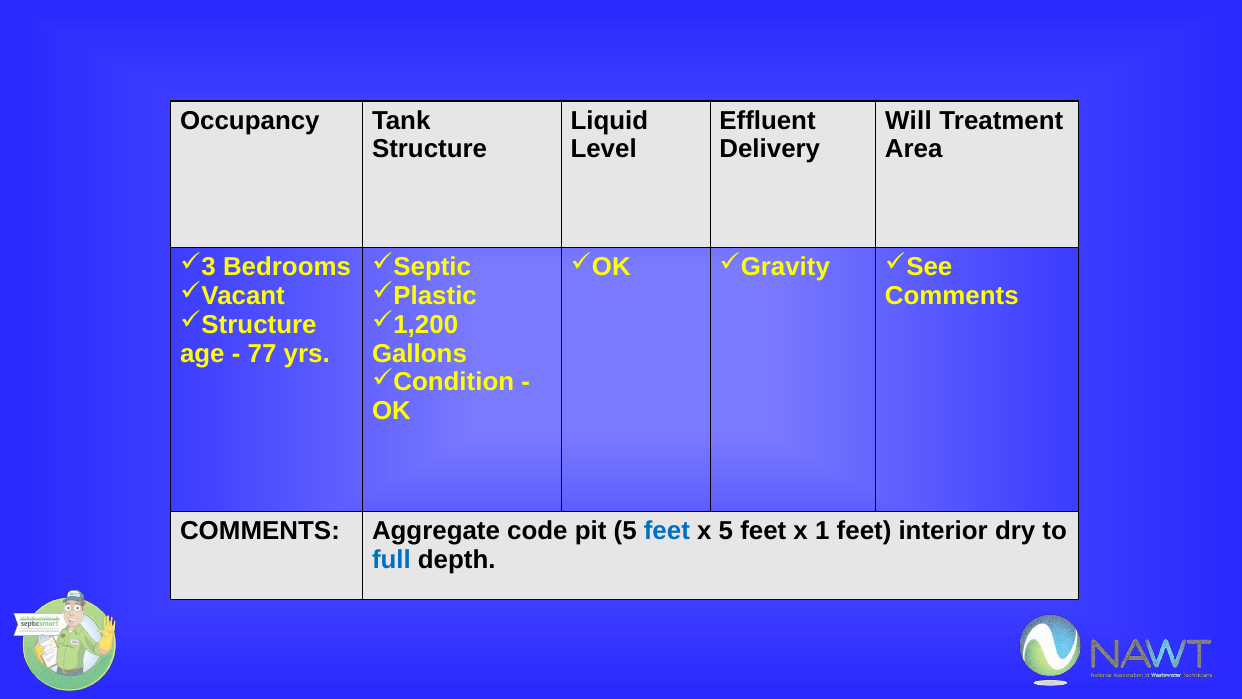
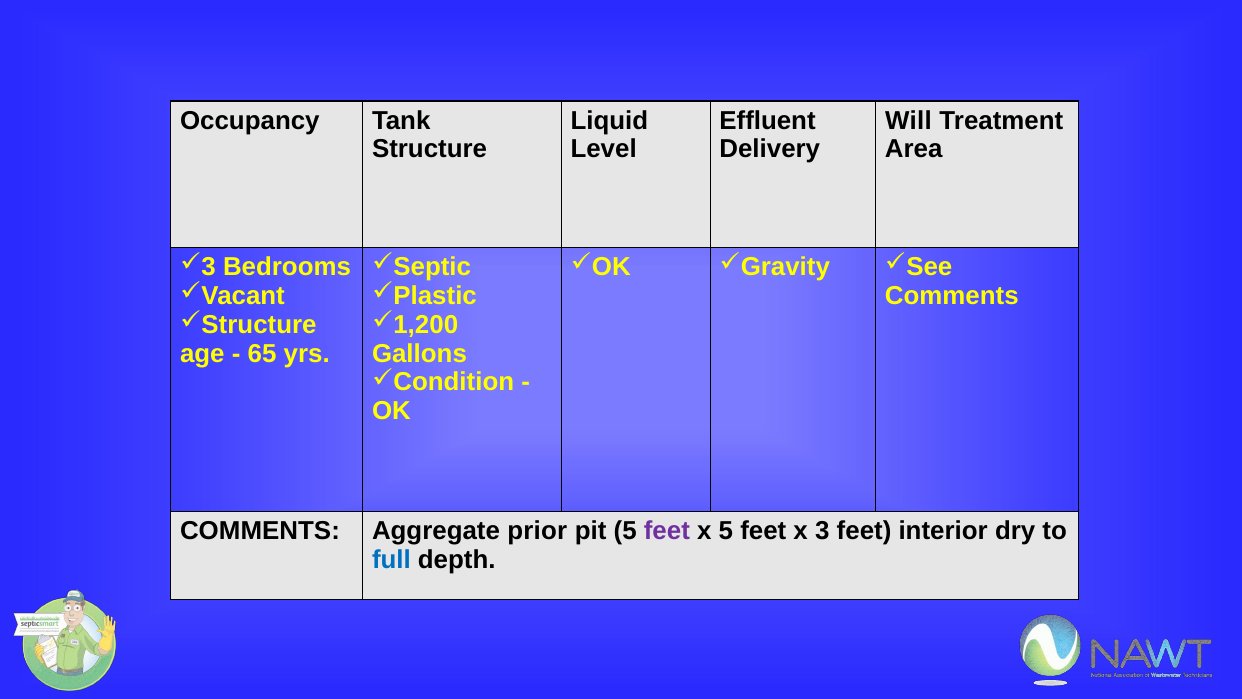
77: 77 -> 65 (262, 353)
code: code -> prior (537, 531)
feet colour: blue -> purple (667, 531)
1: 1 -> 3 (822, 531)
